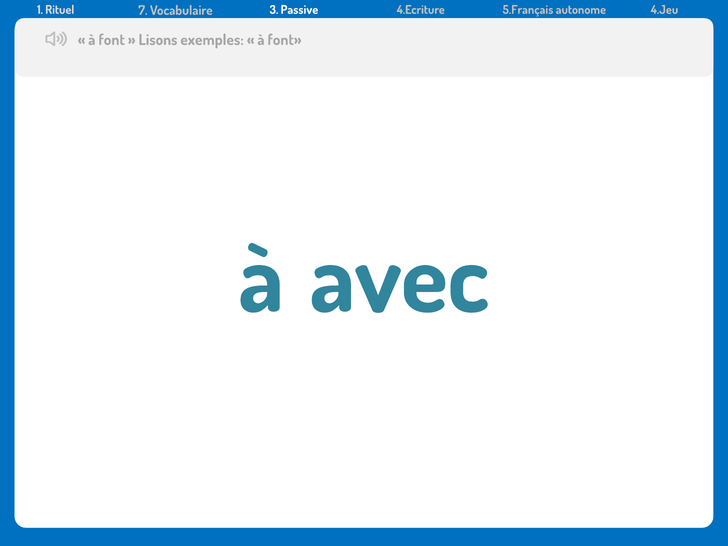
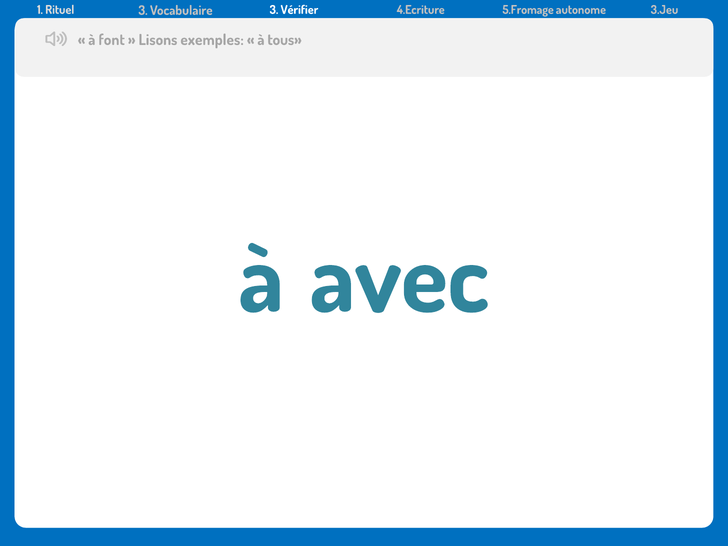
Rituel 7: 7 -> 3 (143, 11)
Passive: Passive -> Vérifier (299, 10)
5.Français: 5.Français -> 5.Fromage (528, 10)
4.Jeu: 4.Jeu -> 3.Jeu (664, 10)
font: font -> tous (285, 40)
